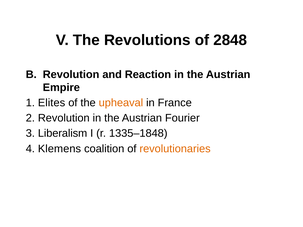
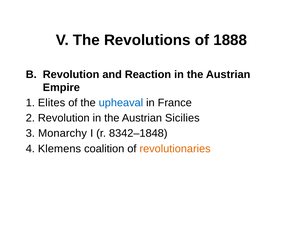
2848: 2848 -> 1888 (230, 40)
upheaval colour: orange -> blue (121, 103)
Fourier: Fourier -> Sicilies (182, 118)
Liberalism: Liberalism -> Monarchy (62, 134)
1335–1848: 1335–1848 -> 8342–1848 (138, 134)
